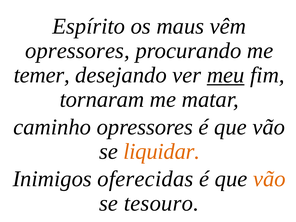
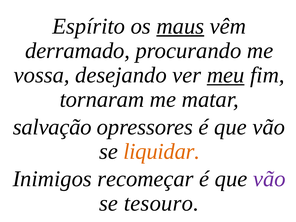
maus underline: none -> present (180, 26)
opressores: opressores -> derramado (78, 51)
temer: temer -> vossa (42, 75)
caminho: caminho -> salvação (52, 127)
oferecidas: oferecidas -> recomeçar (145, 179)
vão colour: orange -> purple (269, 179)
